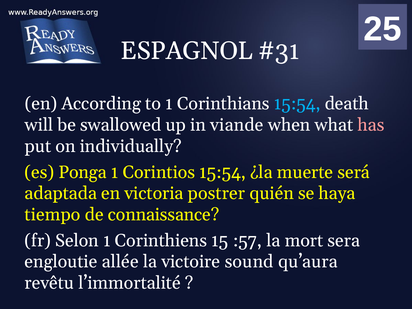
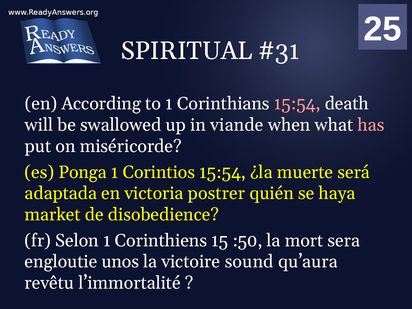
ESPAGNOL: ESPAGNOL -> SPIRITUAL (187, 51)
15:54 colour: light blue -> pink (297, 104)
individually: individually -> miséricorde (131, 146)
tiempo: tiempo -> market (53, 215)
connaissance: connaissance -> disobedience (163, 215)
:57: :57 -> :50 (247, 241)
allée: allée -> unos (120, 262)
